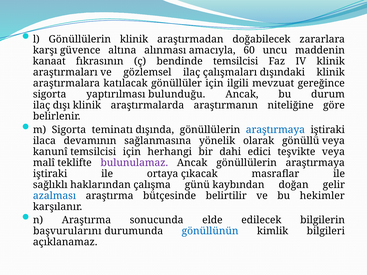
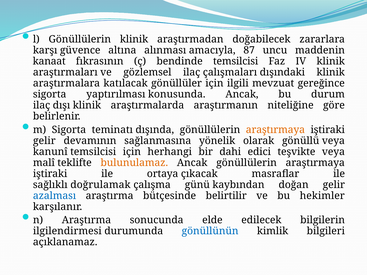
60: 60 -> 87 (249, 50)
bulunduğu: bulunduğu -> konusunda (177, 94)
araştırmaya colour: blue -> orange (275, 130)
ilaca: ilaca -> gelir (44, 141)
bulunulamaz colour: purple -> orange (134, 163)
haklarından: haklarından -> doğrulamak (100, 185)
başvurularını: başvurularını -> ilgilendirmesi (67, 231)
